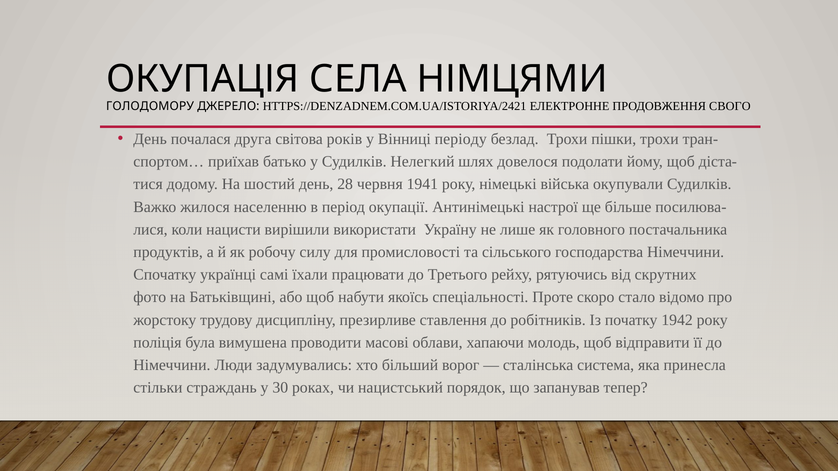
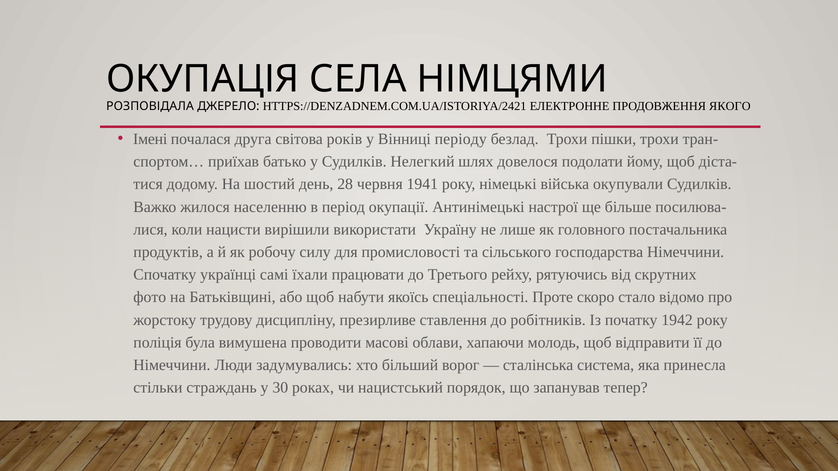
ГОЛОДОМОРУ: ГОЛОДОМОРУ -> РОЗПОВІДАЛА (150, 107)
СВОГО: СВОГО -> ЯКОГО (730, 107)
День: День -> Імені (150, 139)
